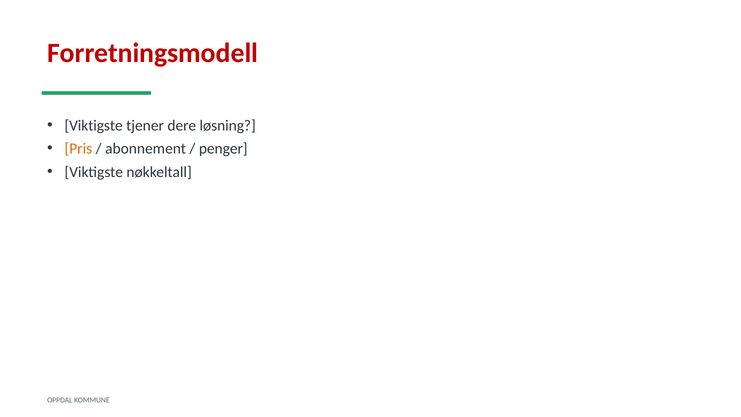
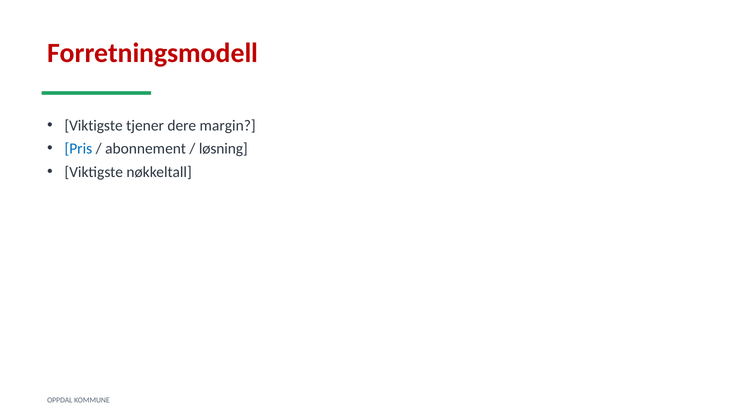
løsning: løsning -> margin (228, 126)
Pris colour: orange -> blue (78, 149)
penger: penger -> løsning (223, 149)
